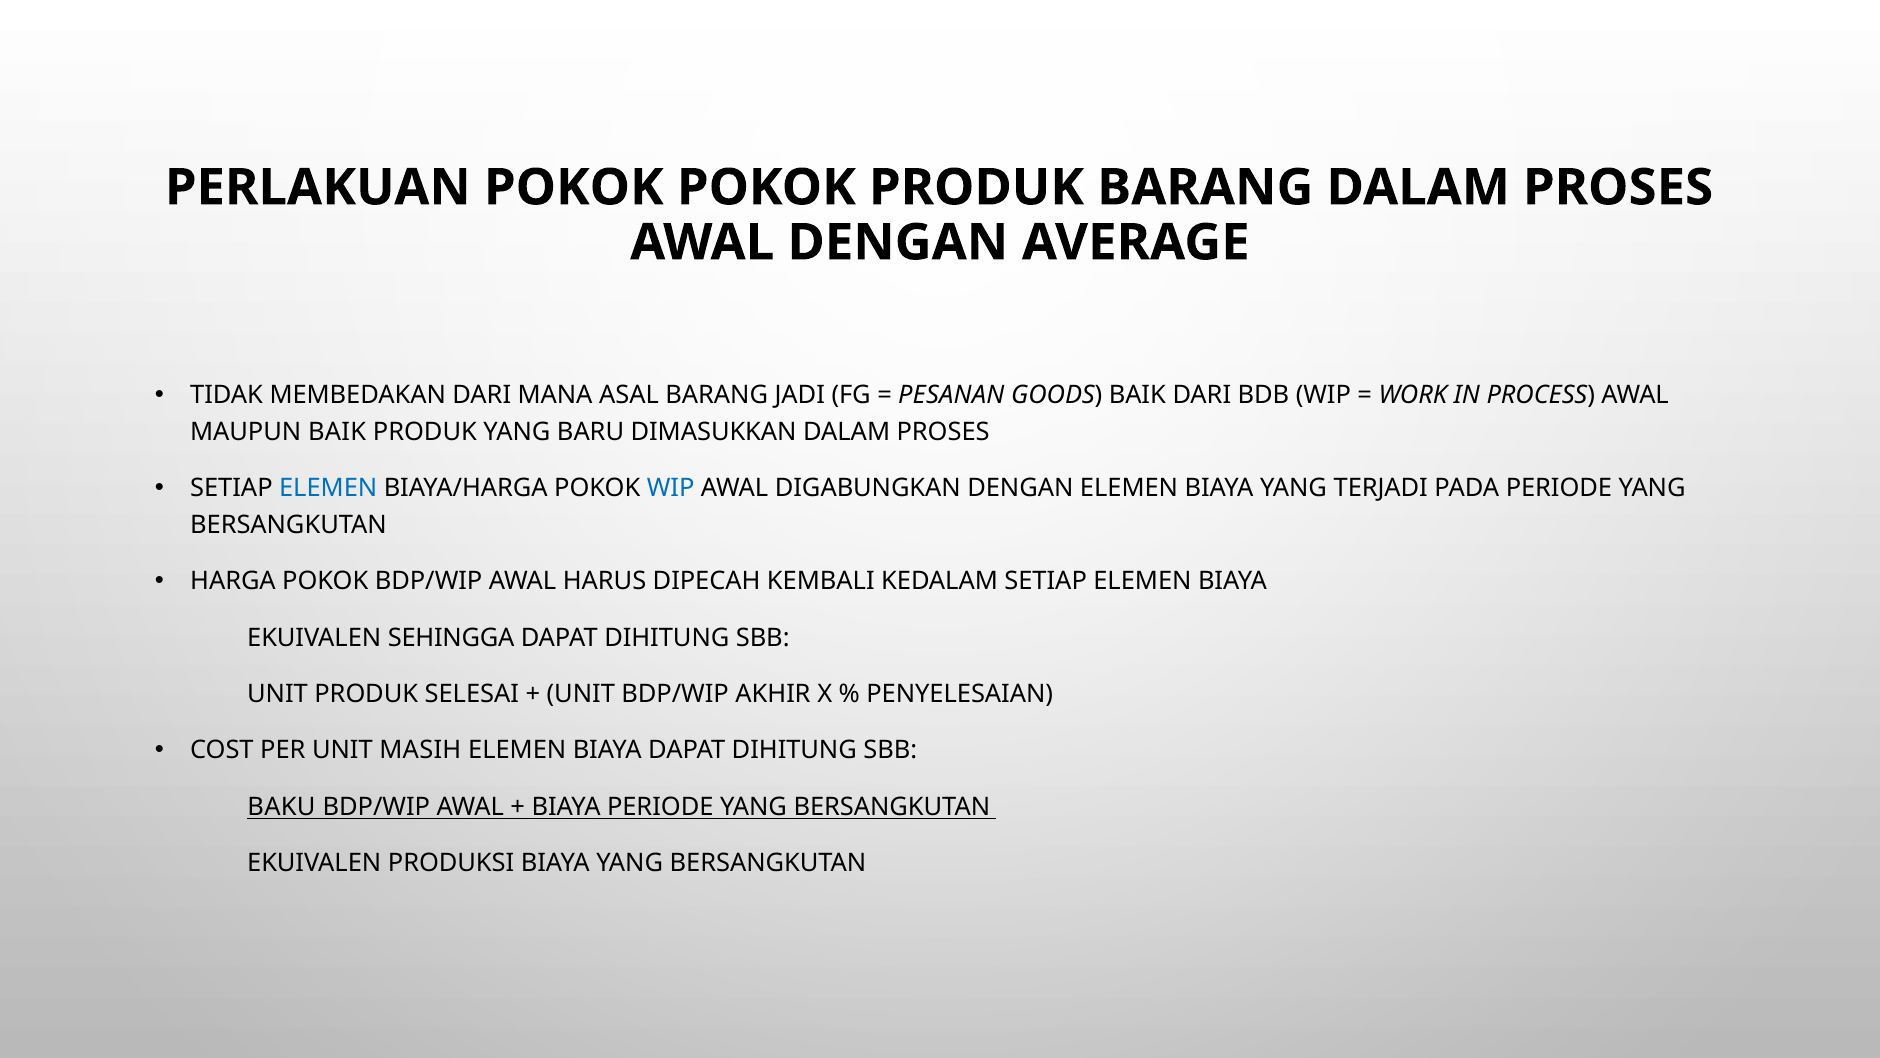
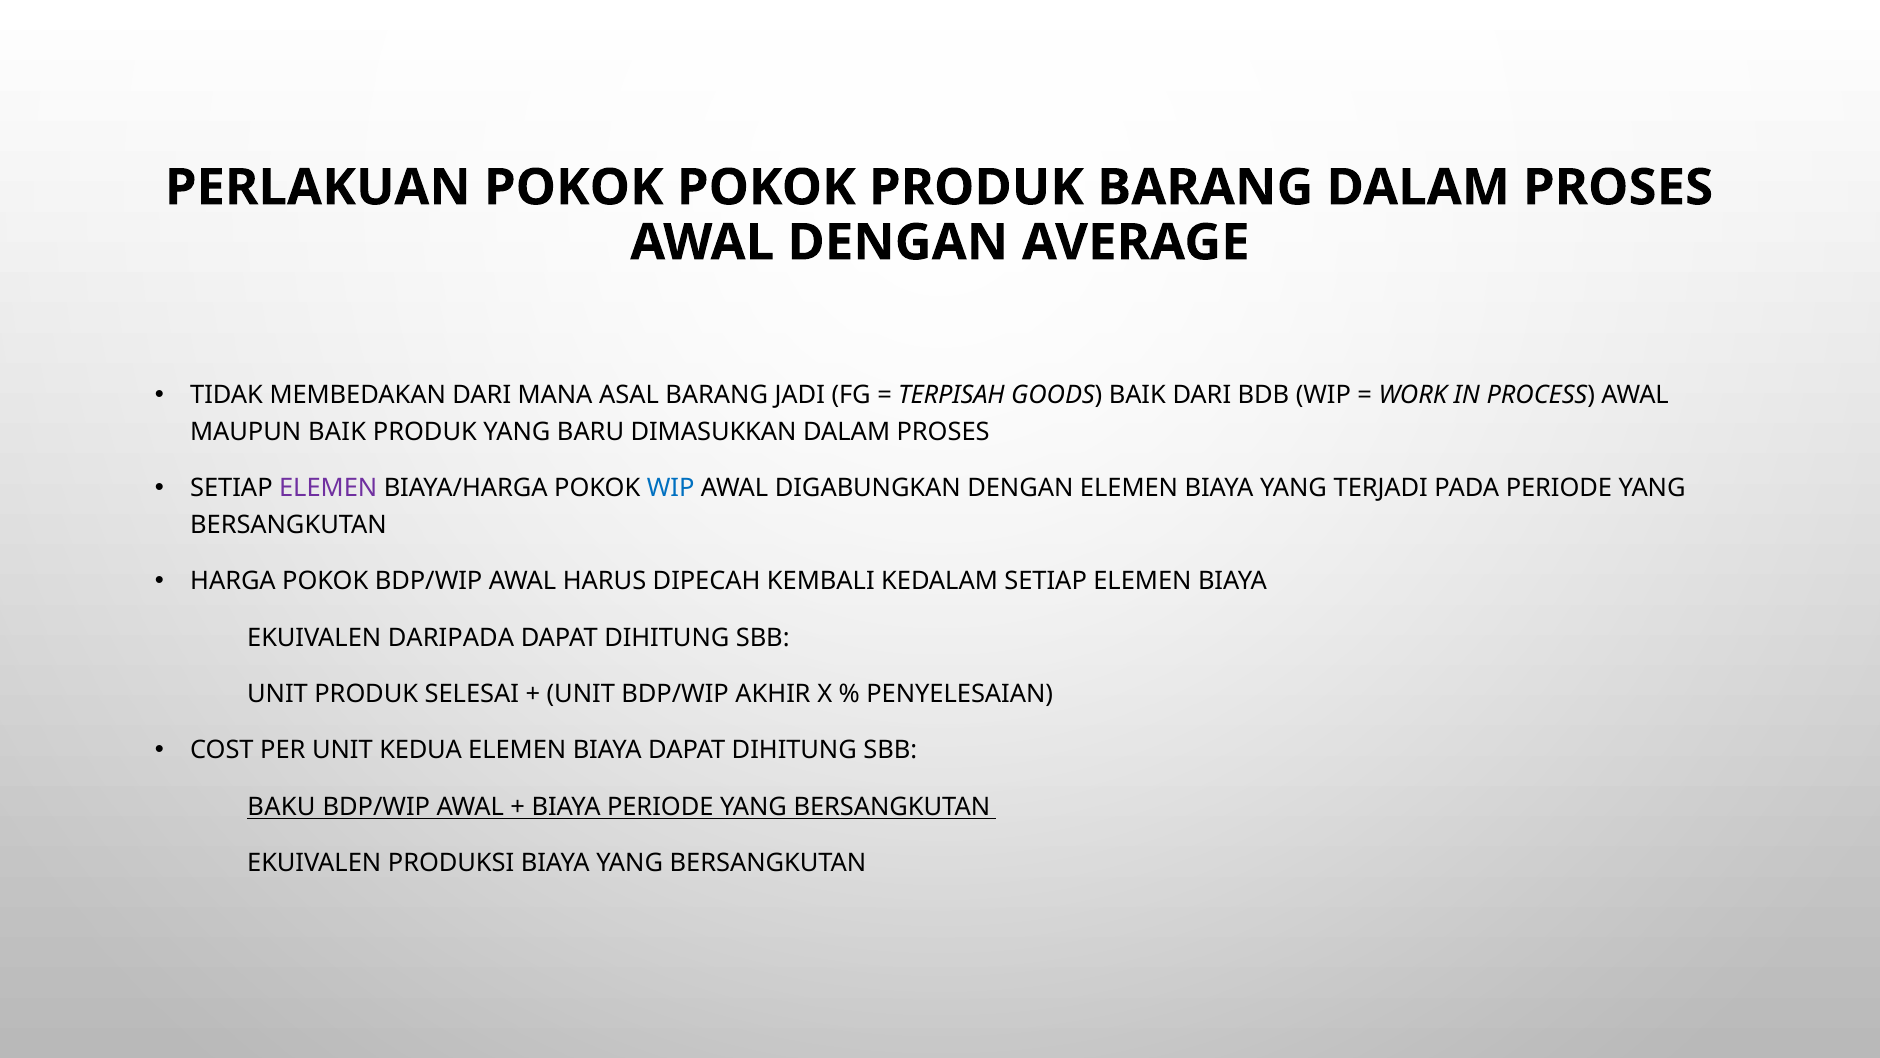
PESANAN: PESANAN -> TERPISAH (951, 395)
ELEMEN colour: blue -> purple (328, 488)
SEHINGGA: SEHINGGA -> DARIPADA (451, 637)
MASIH: MASIH -> KEDUA (421, 750)
